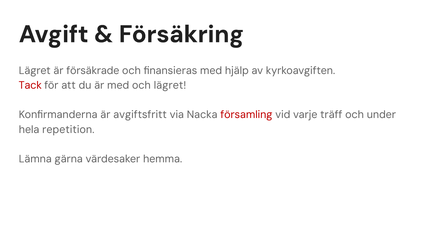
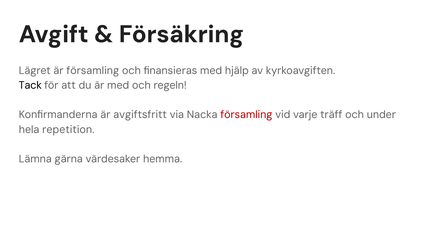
är försäkrade: försäkrade -> församling (93, 71)
Tack colour: red -> black (30, 85)
och lägret: lägret -> regeln (170, 85)
